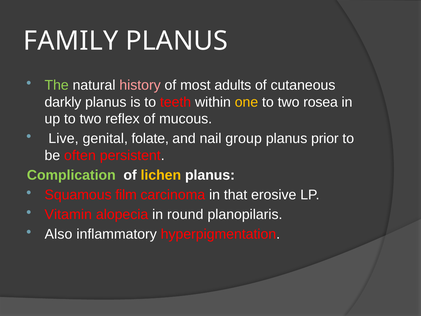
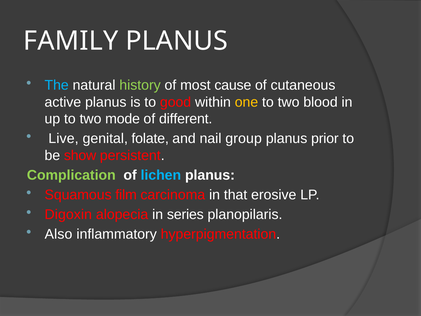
The colour: light green -> light blue (57, 85)
history colour: pink -> light green (140, 85)
adults: adults -> cause (233, 85)
darkly: darkly -> active (63, 102)
teeth: teeth -> good (176, 102)
rosea: rosea -> blood (320, 102)
reflex: reflex -> mode (123, 119)
mucous: mucous -> different (186, 119)
often: often -> show (80, 155)
lichen colour: yellow -> light blue (161, 175)
Vitamin: Vitamin -> Digoxin (68, 214)
round: round -> series (185, 214)
